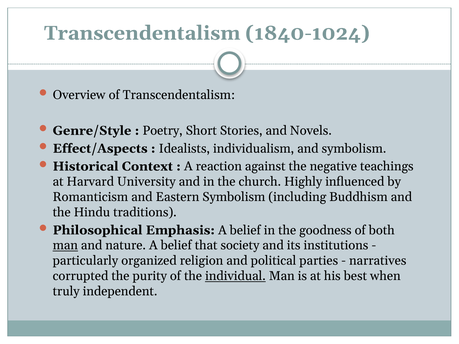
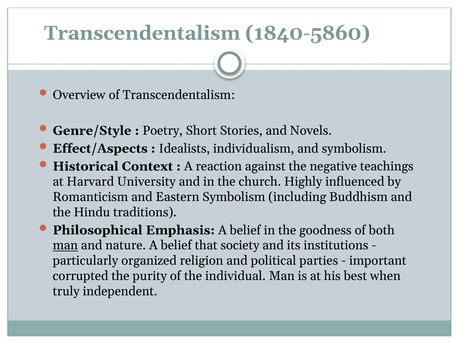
1840-1024: 1840-1024 -> 1840-5860 (308, 33)
narratives: narratives -> important (378, 261)
individual underline: present -> none (235, 276)
